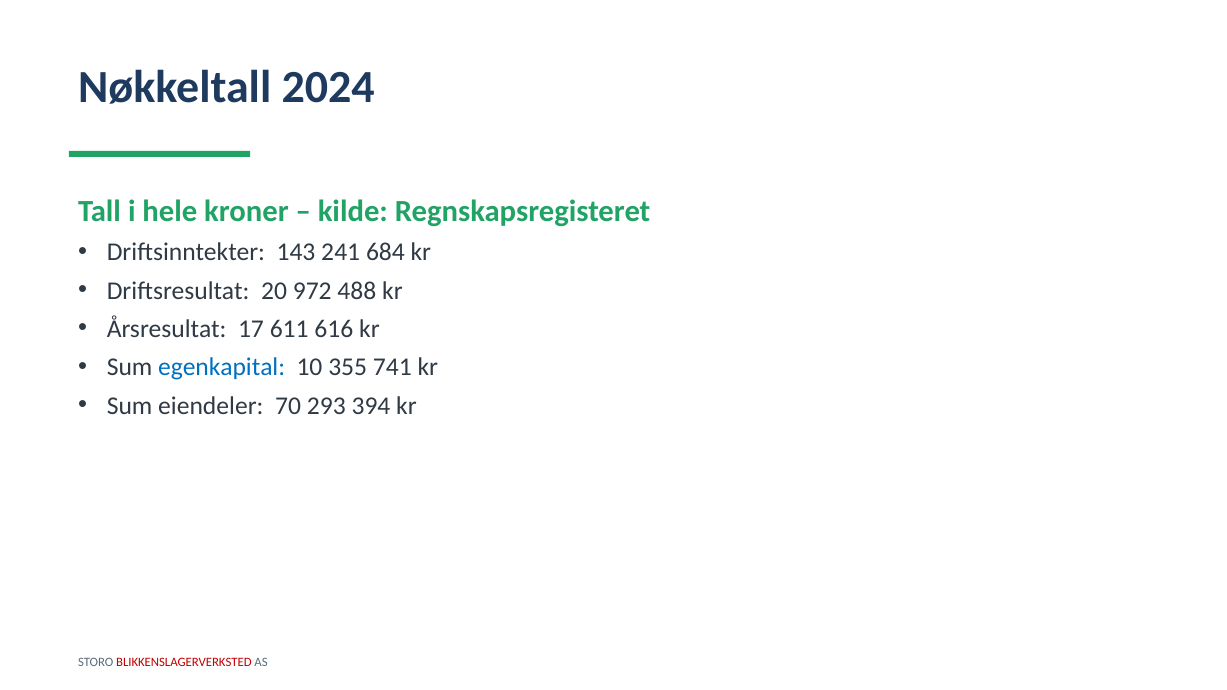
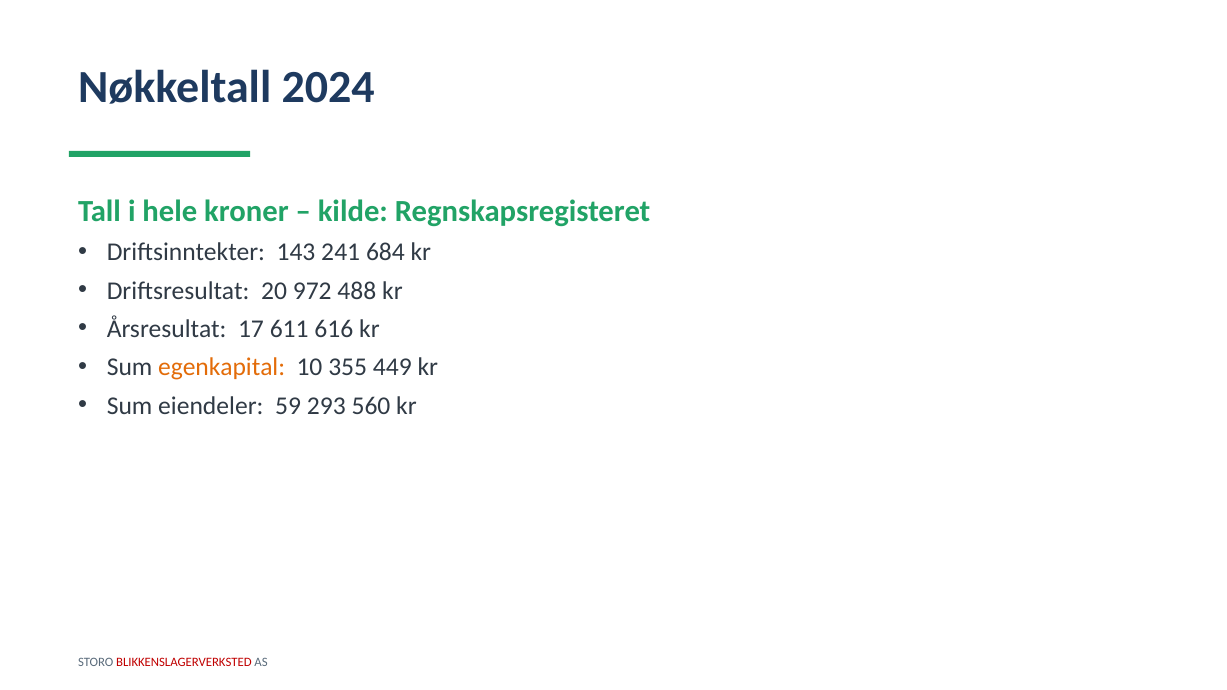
egenkapital colour: blue -> orange (222, 367)
741: 741 -> 449 (392, 367)
70: 70 -> 59 (288, 406)
394: 394 -> 560 (371, 406)
